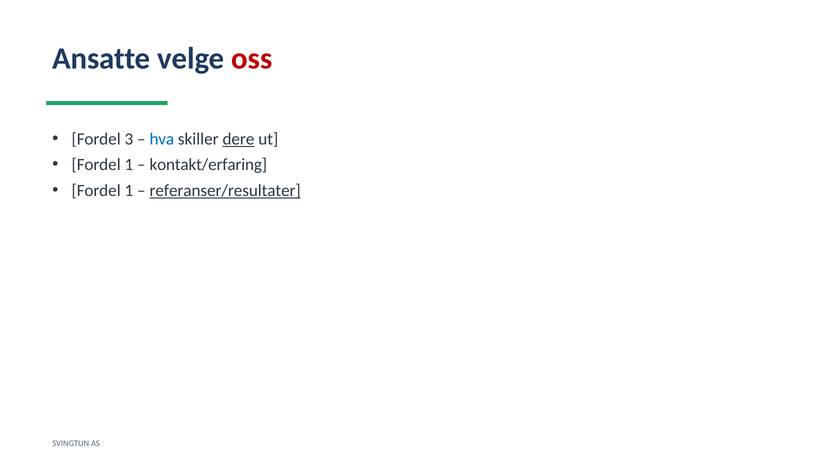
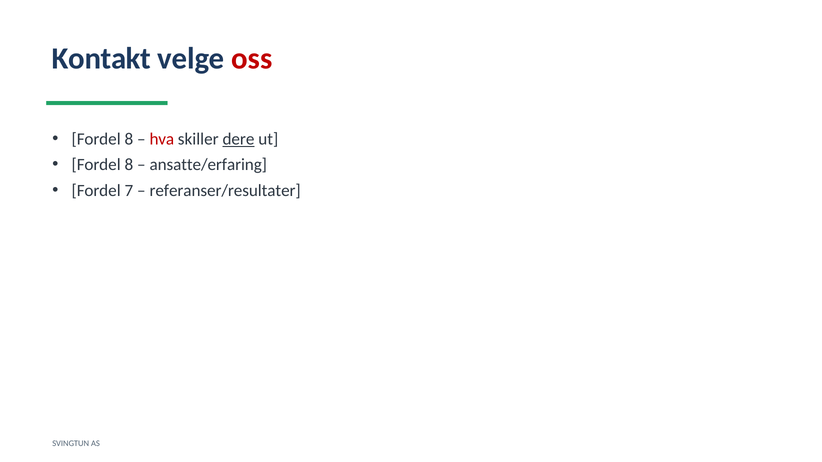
Ansatte: Ansatte -> Kontakt (101, 59)
3: 3 -> 8 (129, 139)
hva colour: blue -> red (162, 139)
1: 1 -> 8 (129, 165)
kontakt/erfaring: kontakt/erfaring -> ansatte/erfaring (208, 165)
1: 1 -> 7 (129, 191)
referanser/resultater underline: present -> none (225, 191)
